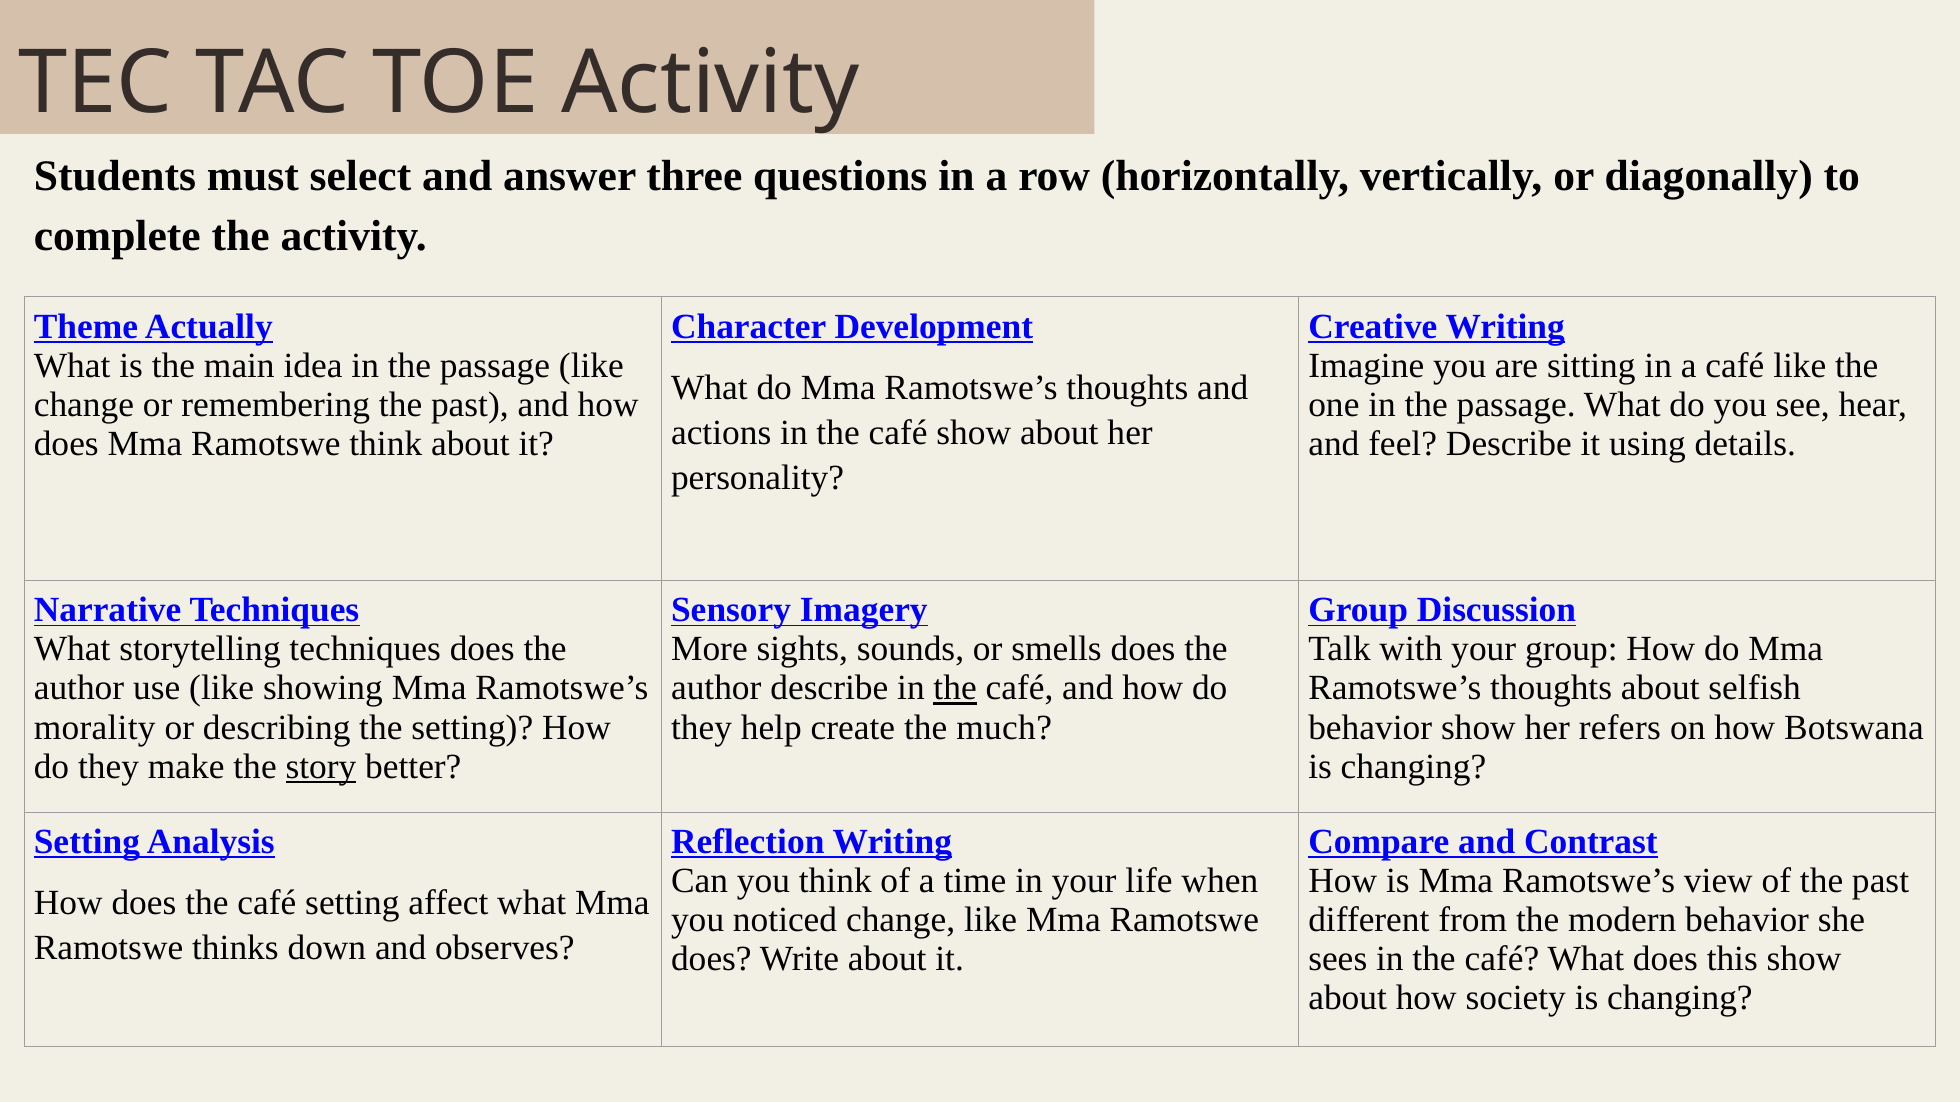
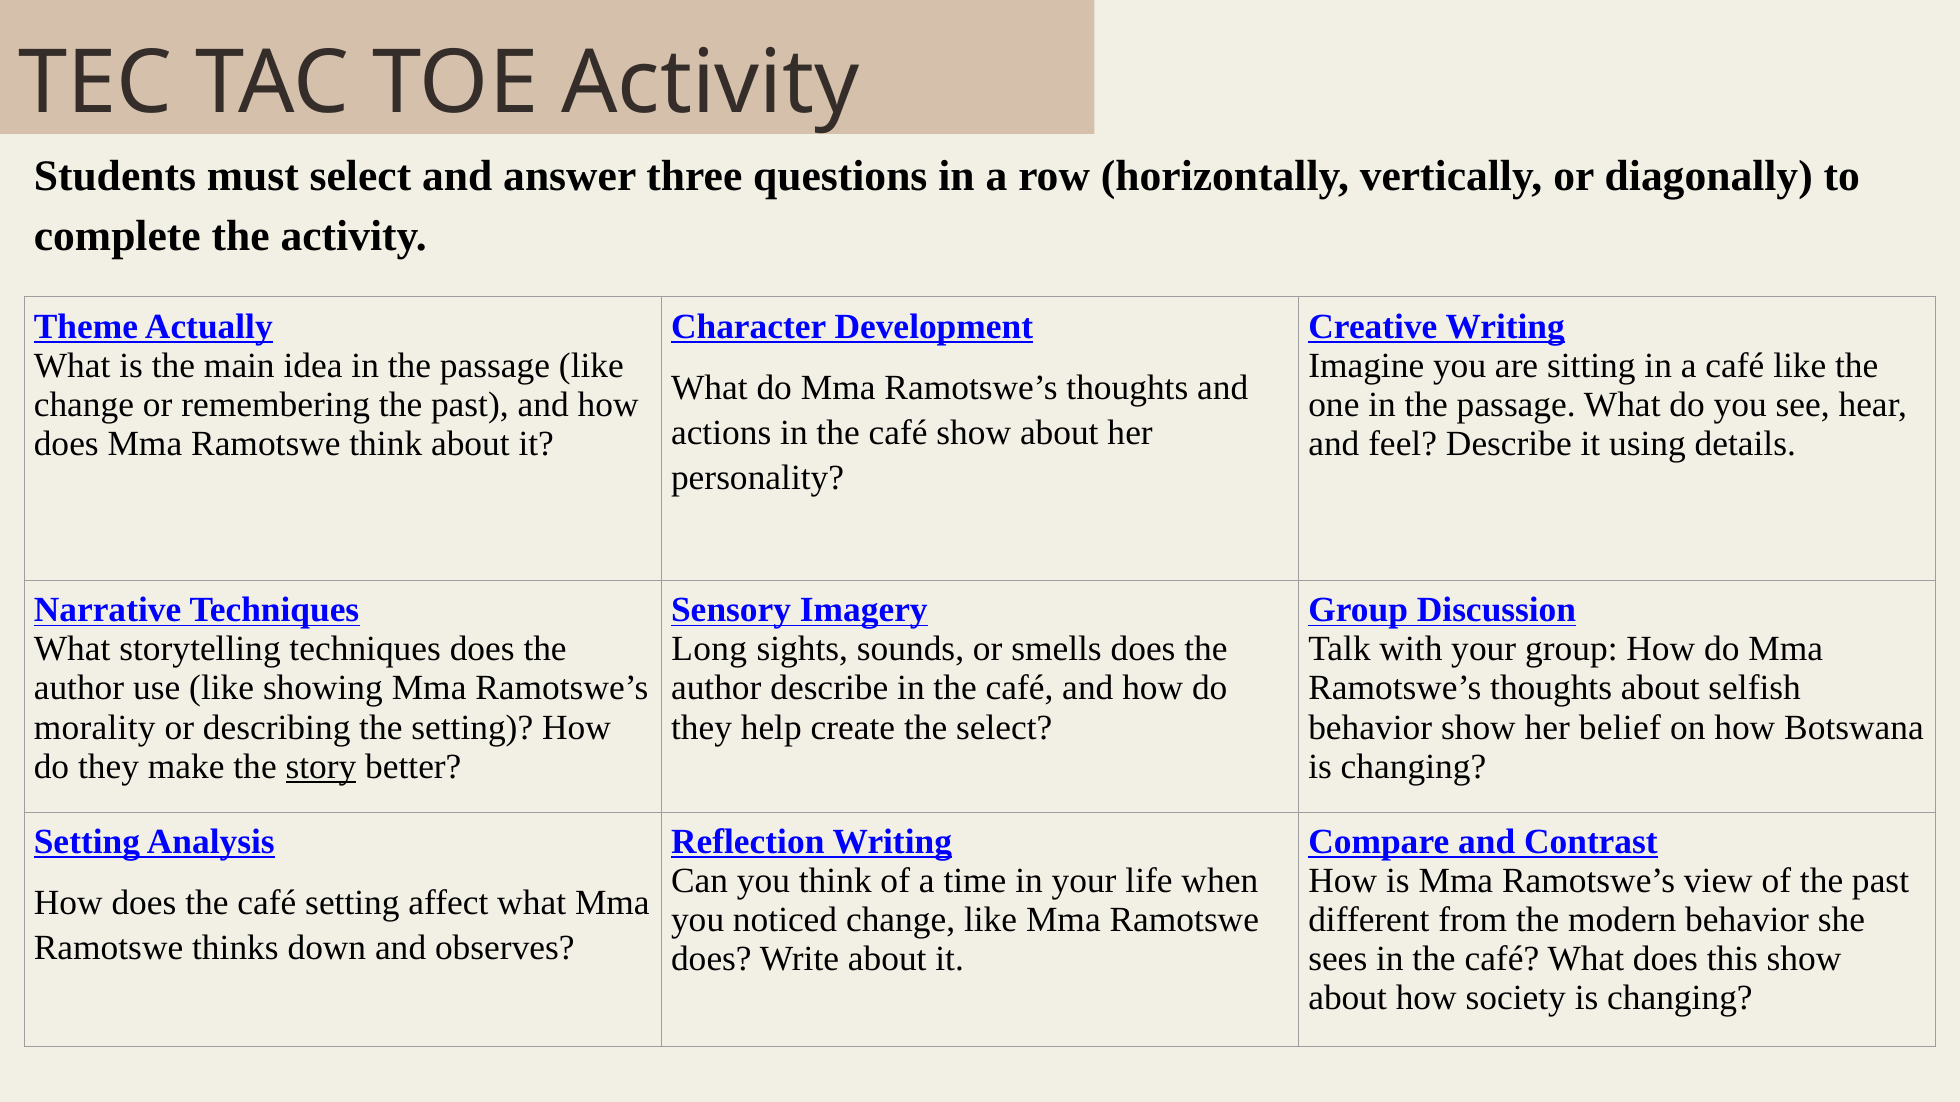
More: More -> Long (709, 649)
the underline: present -> none (955, 689)
the much: much -> select (1004, 728)
refers: refers -> belief (1620, 728)
